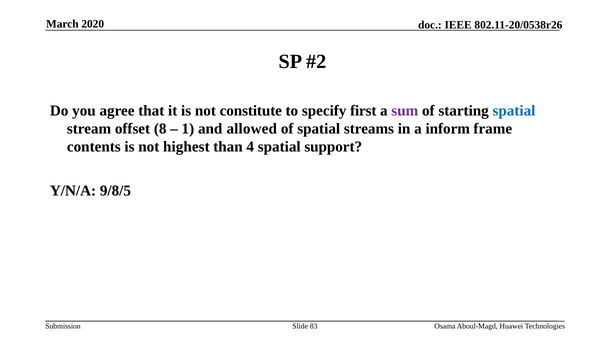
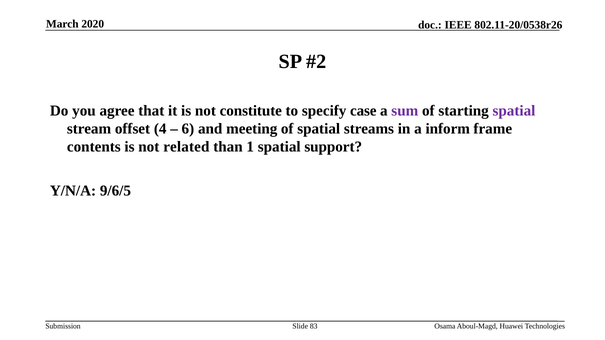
first: first -> case (363, 111)
spatial colour: blue -> purple (514, 111)
8: 8 -> 4 (160, 129)
1: 1 -> 6 (188, 129)
allowed: allowed -> meeting (252, 129)
highest: highest -> related (186, 147)
4: 4 -> 1 (250, 147)
9/8/5: 9/8/5 -> 9/6/5 (115, 191)
